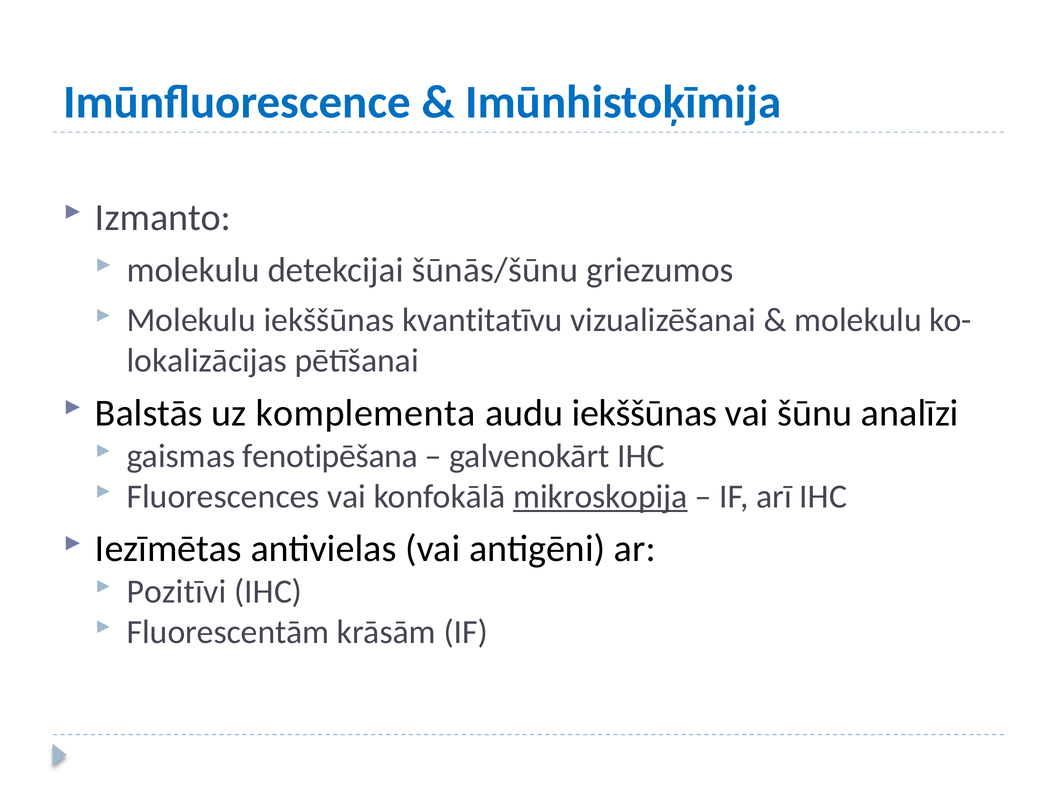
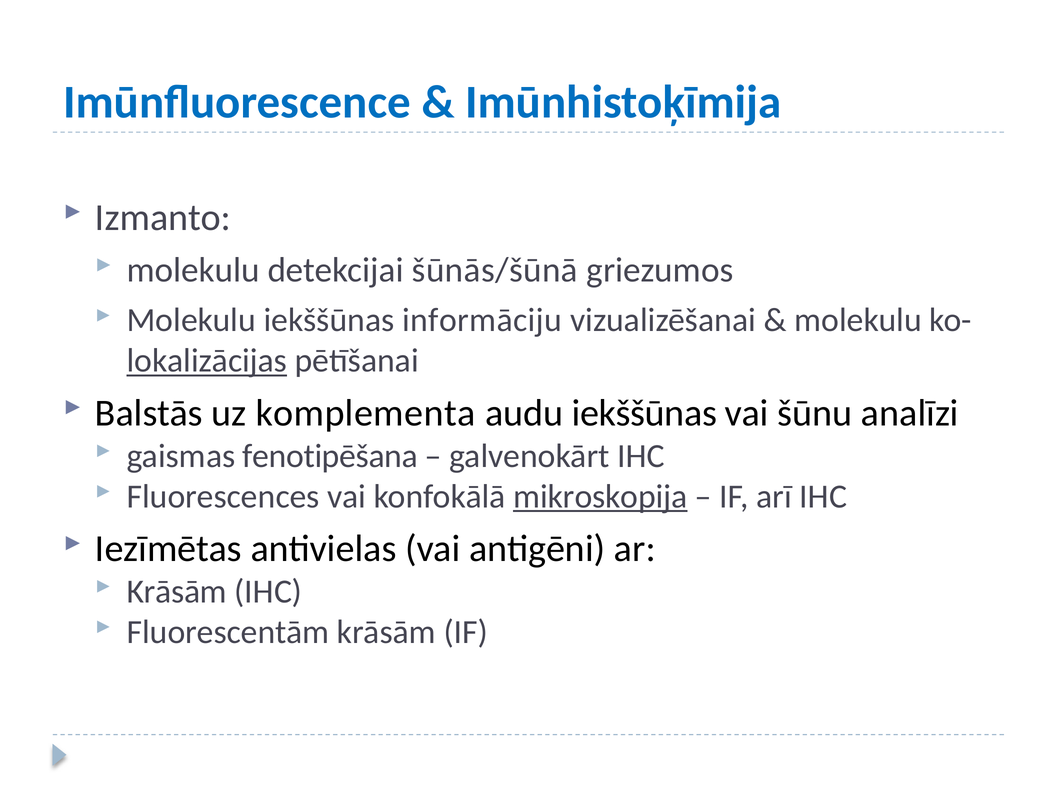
šūnās/šūnu: šūnās/šūnu -> šūnās/šūnā (495, 270)
kvantitatīvu: kvantitatīvu -> informāciju (482, 320)
lokalizācijas underline: none -> present (207, 361)
Pozitīvi: Pozitīvi -> Krāsām (177, 591)
